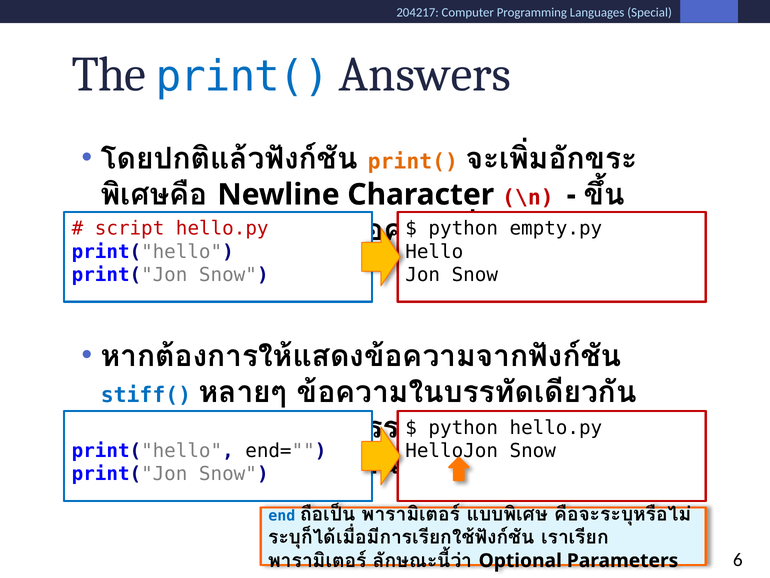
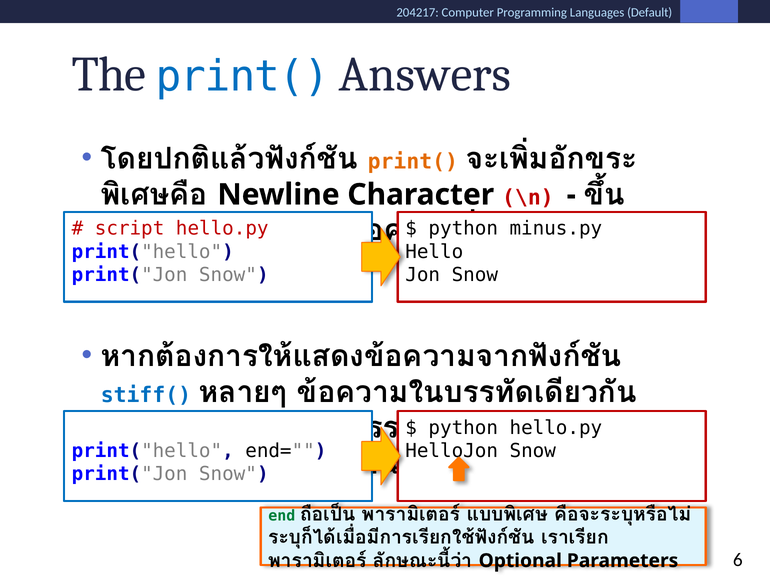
Special: Special -> Default (650, 12)
empty.py: empty.py -> minus.py (556, 228)
end colour: blue -> green (282, 515)
